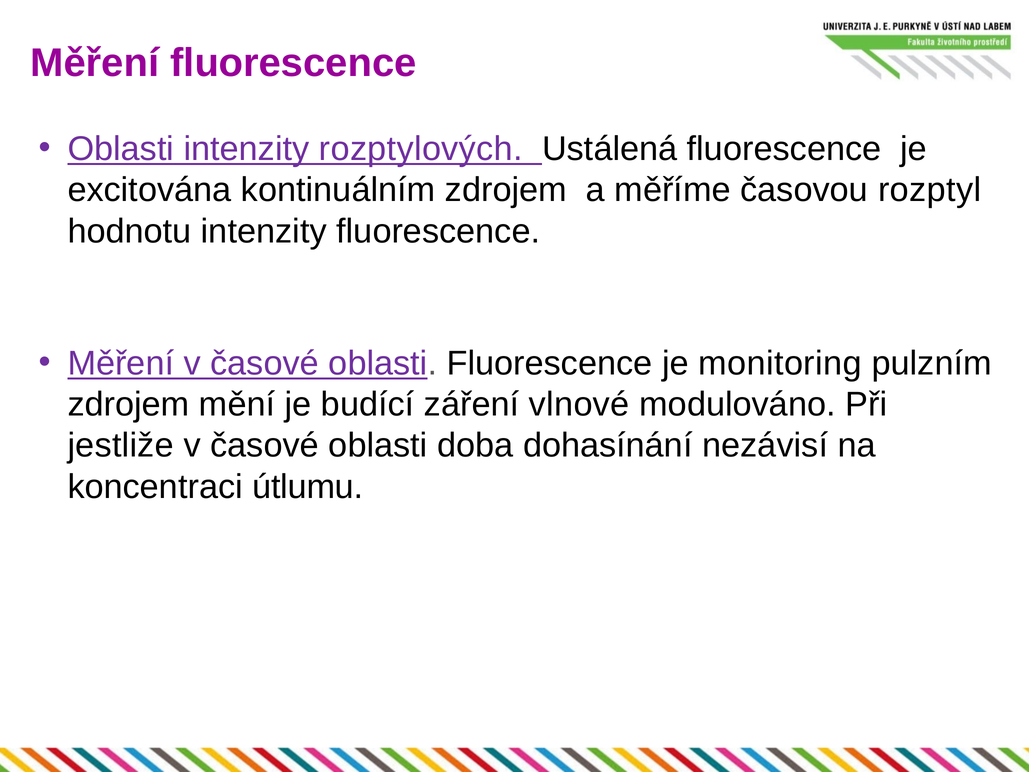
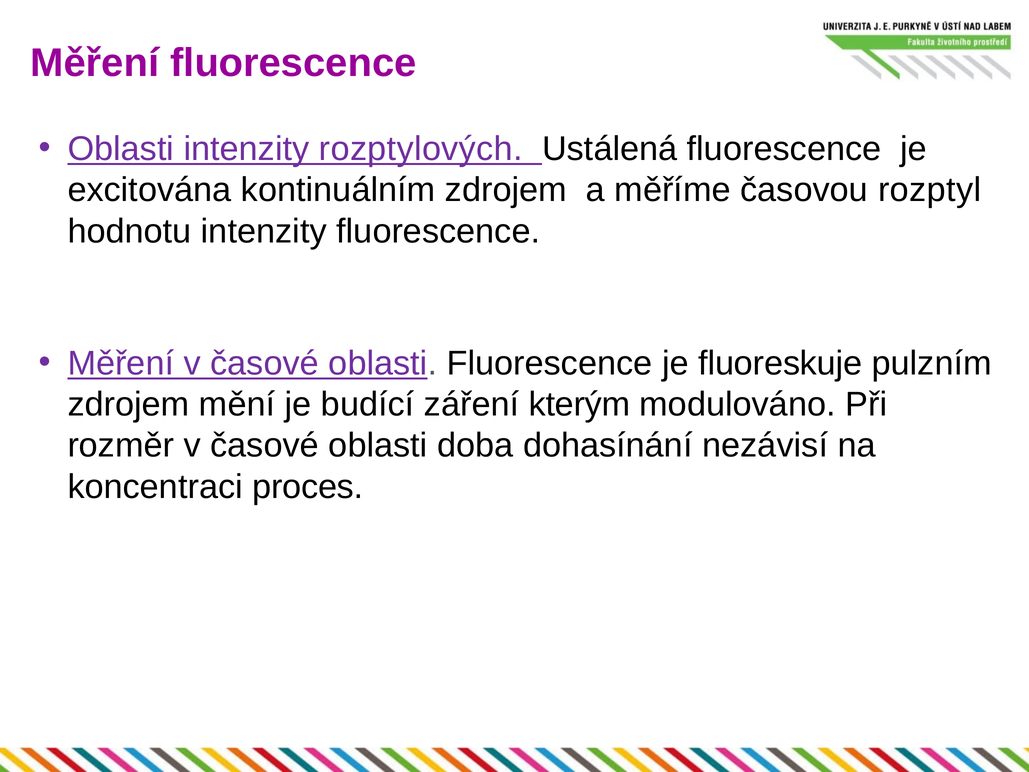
monitoring: monitoring -> fluoreskuje (780, 363)
vlnové: vlnové -> kterým (579, 404)
jestliže: jestliže -> rozměr (121, 446)
útlumu: útlumu -> proces (308, 487)
